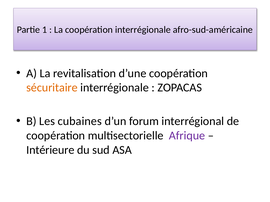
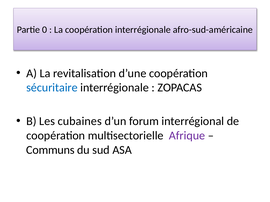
1: 1 -> 0 (45, 30)
sécuritaire colour: orange -> blue (52, 88)
Intérieure: Intérieure -> Communs (50, 150)
